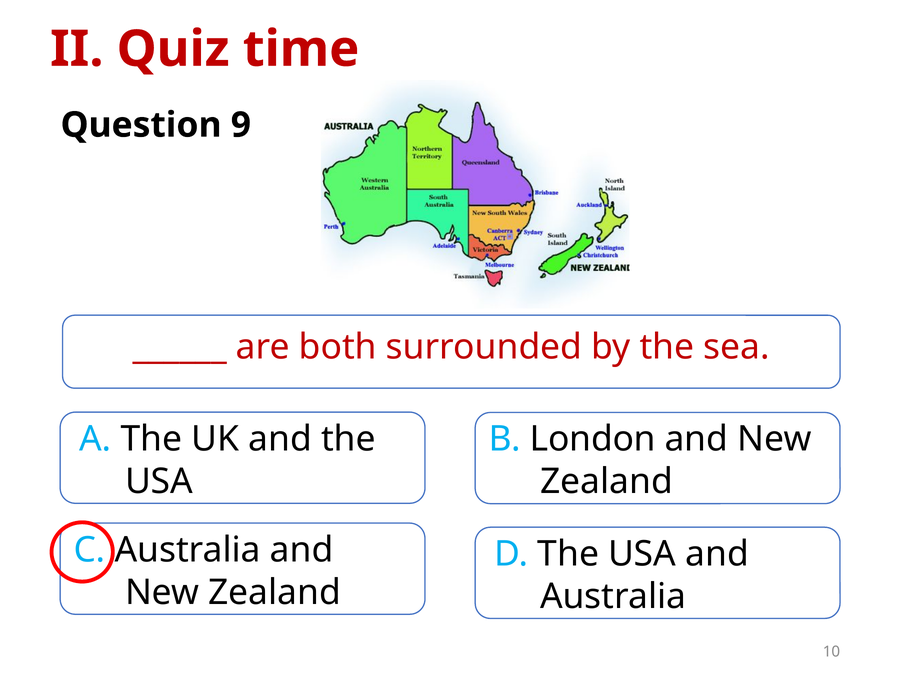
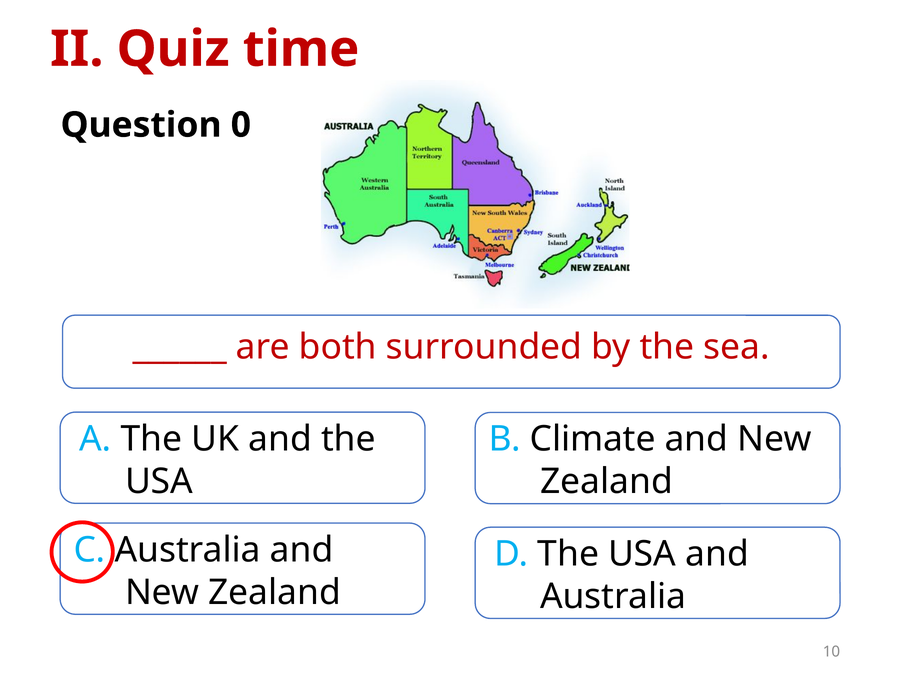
9: 9 -> 0 (241, 125)
London: London -> Climate (593, 439)
